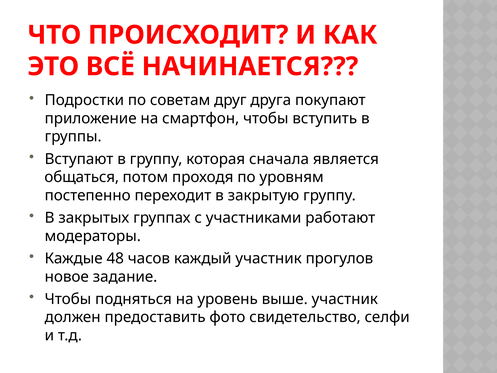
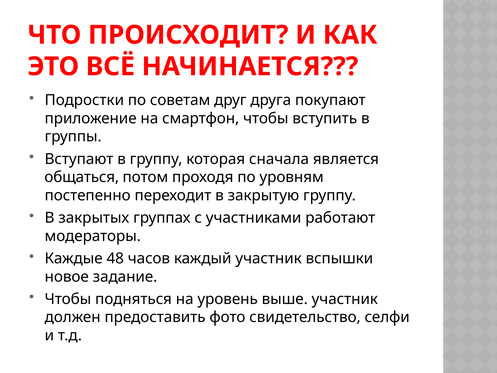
прогулов: прогулов -> вспышки (339, 258)
